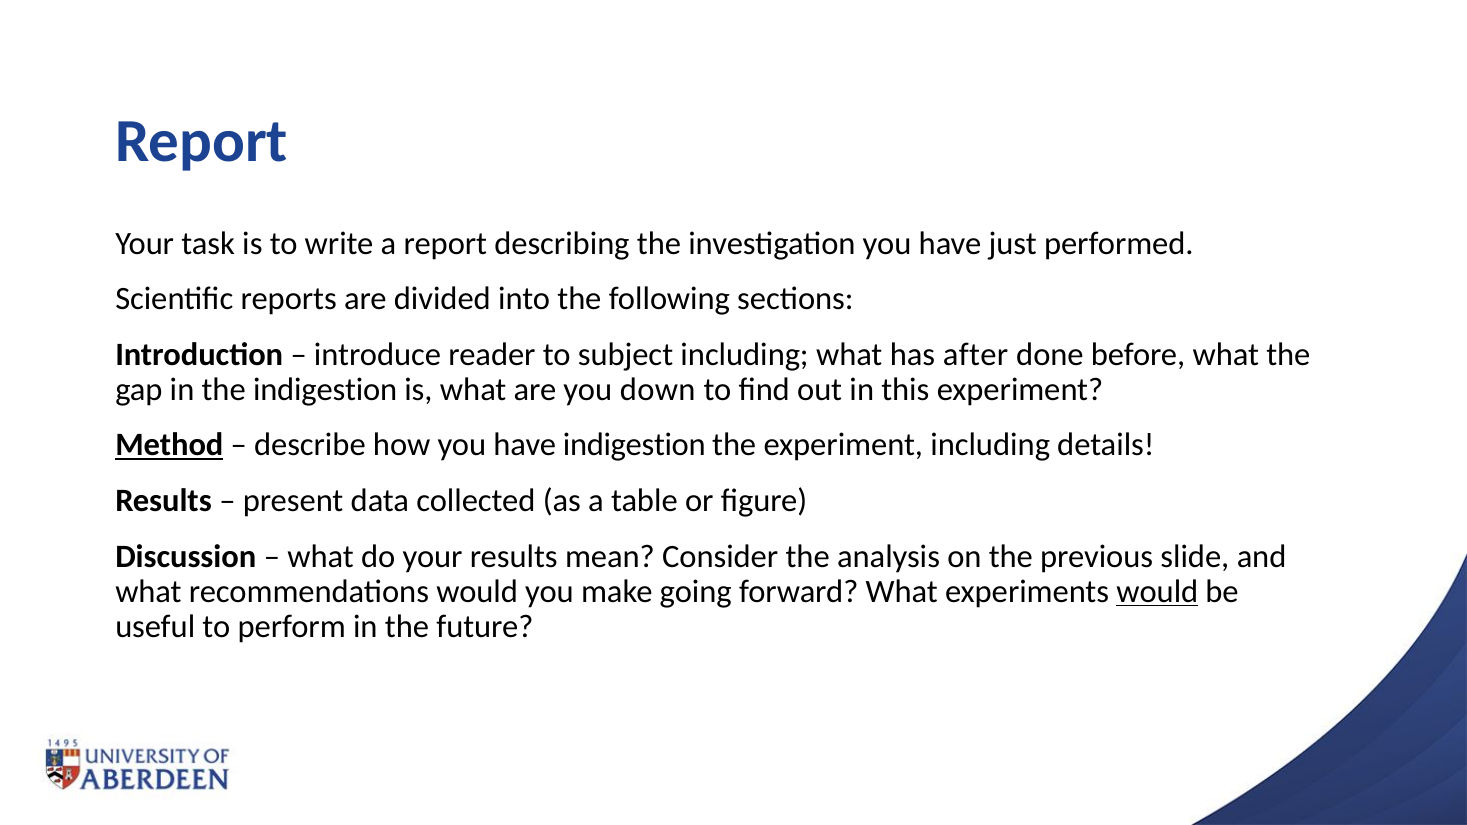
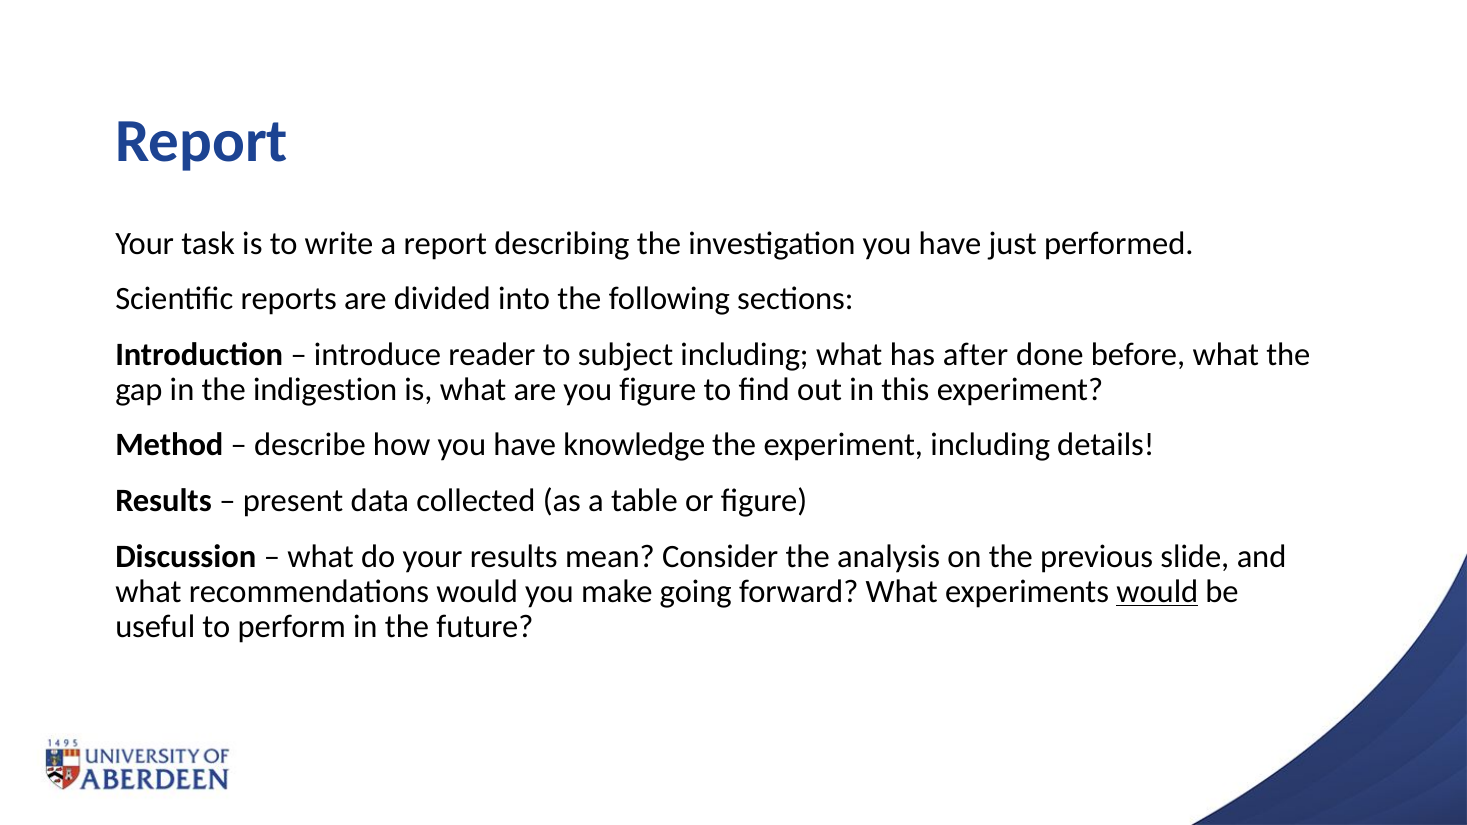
you down: down -> figure (658, 390)
Method underline: present -> none (169, 445)
have indigestion: indigestion -> knowledge (634, 445)
